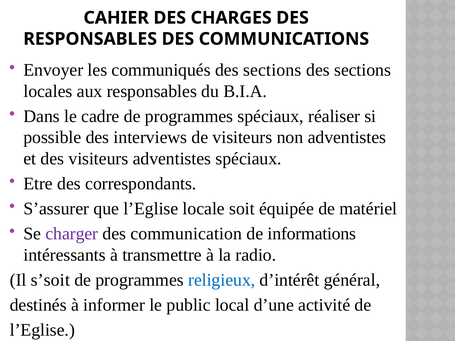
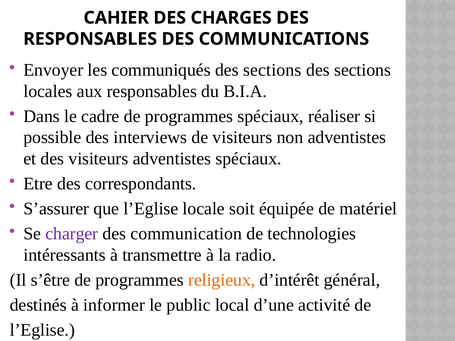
informations: informations -> technologies (312, 234)
s’soit: s’soit -> s’être (50, 280)
religieux colour: blue -> orange (222, 280)
